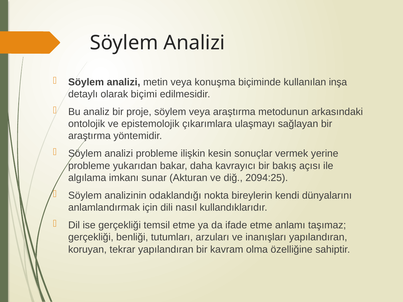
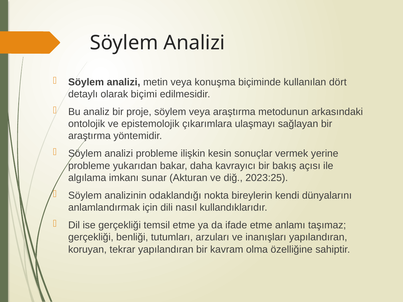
inşa: inşa -> dört (338, 82)
2094:25: 2094:25 -> 2023:25 (267, 178)
